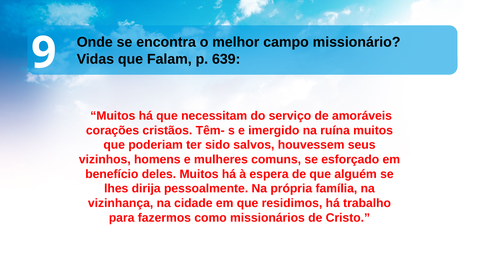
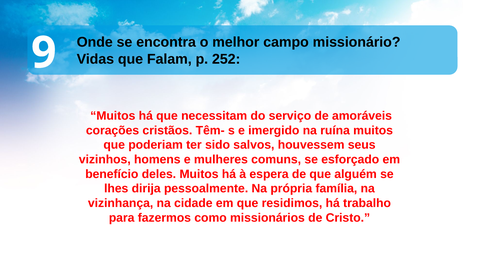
639: 639 -> 252 (226, 59)
